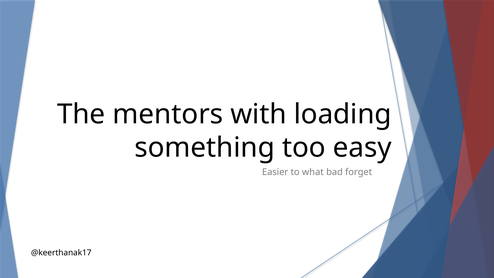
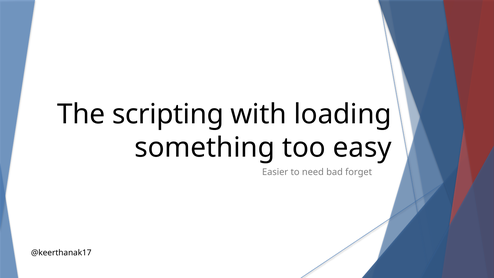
mentors: mentors -> scripting (168, 114)
what: what -> need (313, 172)
